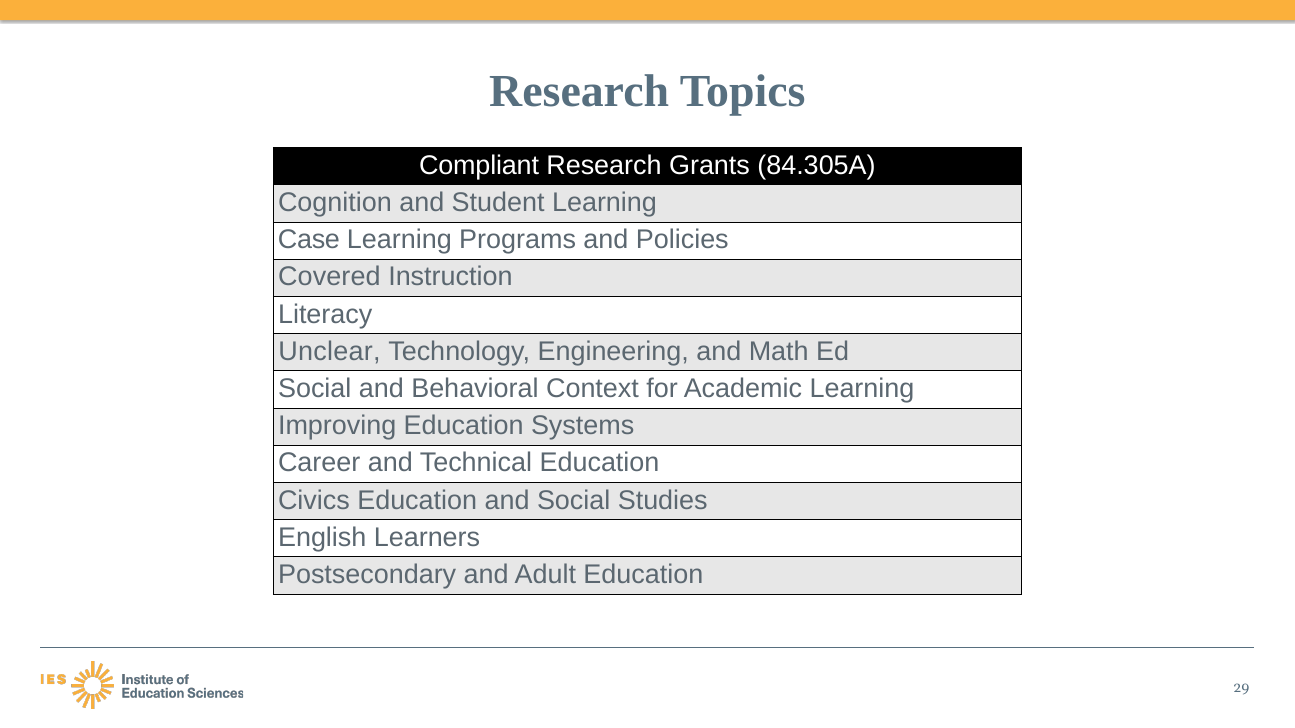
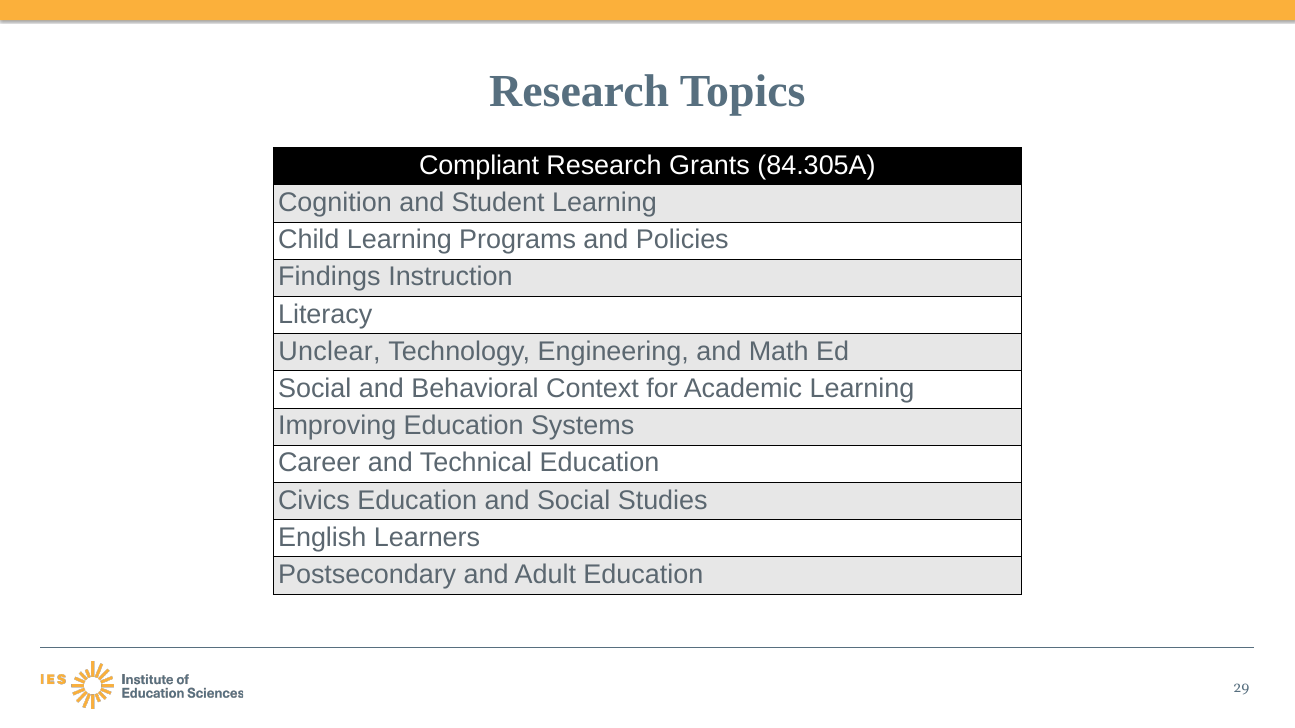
Case: Case -> Child (309, 240)
Covered: Covered -> Findings (329, 277)
